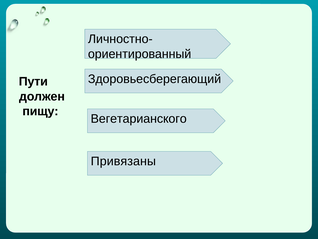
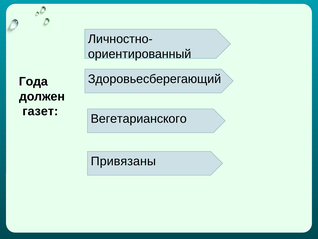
Пути: Пути -> Года (33, 81)
пищу: пищу -> газет (40, 111)
